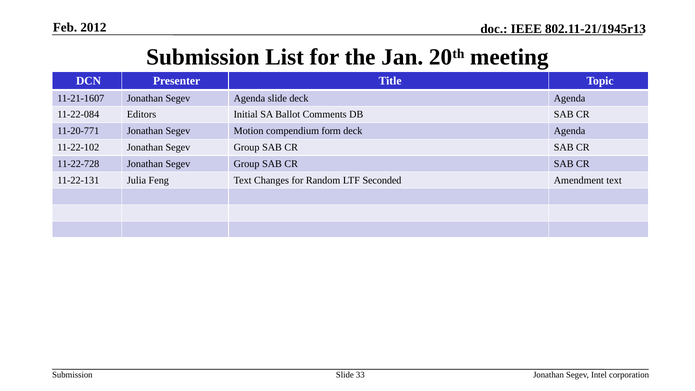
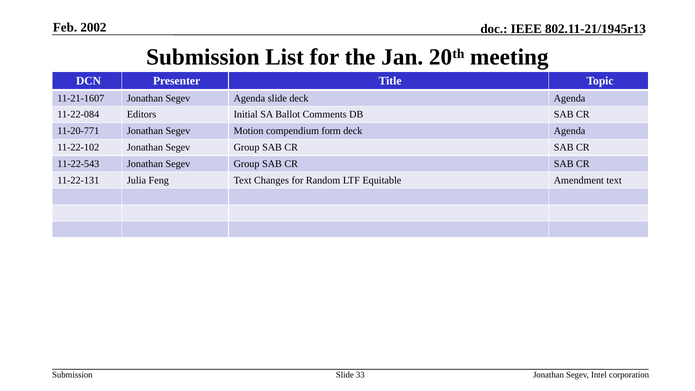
2012: 2012 -> 2002 (93, 28)
11-22-728: 11-22-728 -> 11-22-543 (78, 164)
Seconded: Seconded -> Equitable (382, 180)
